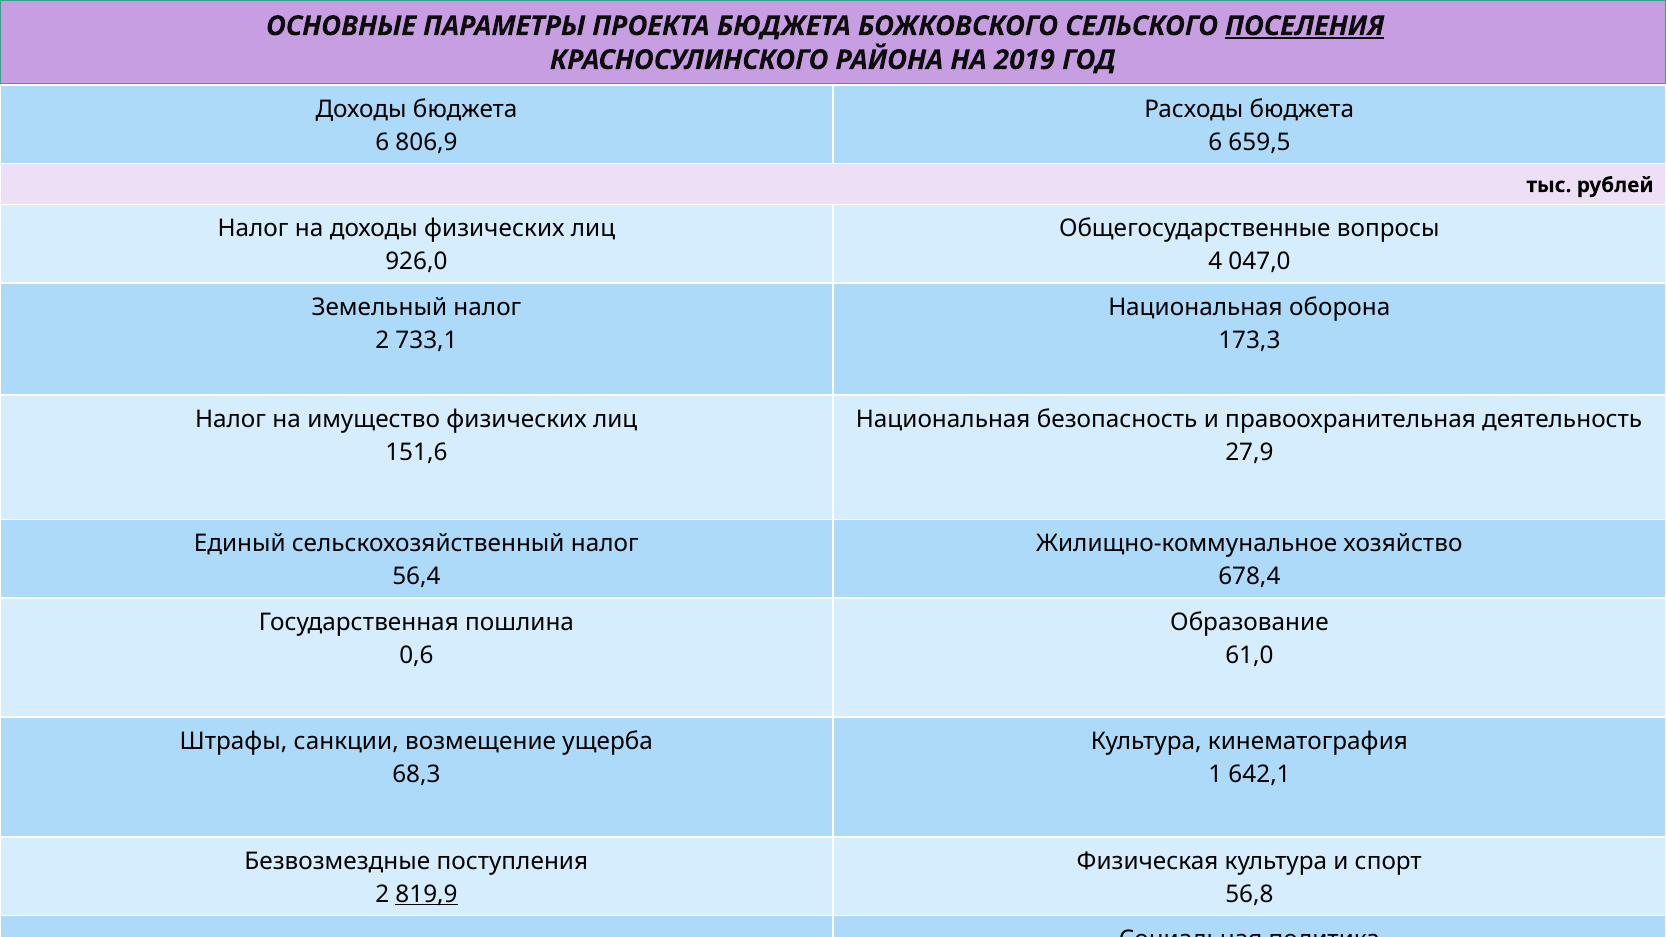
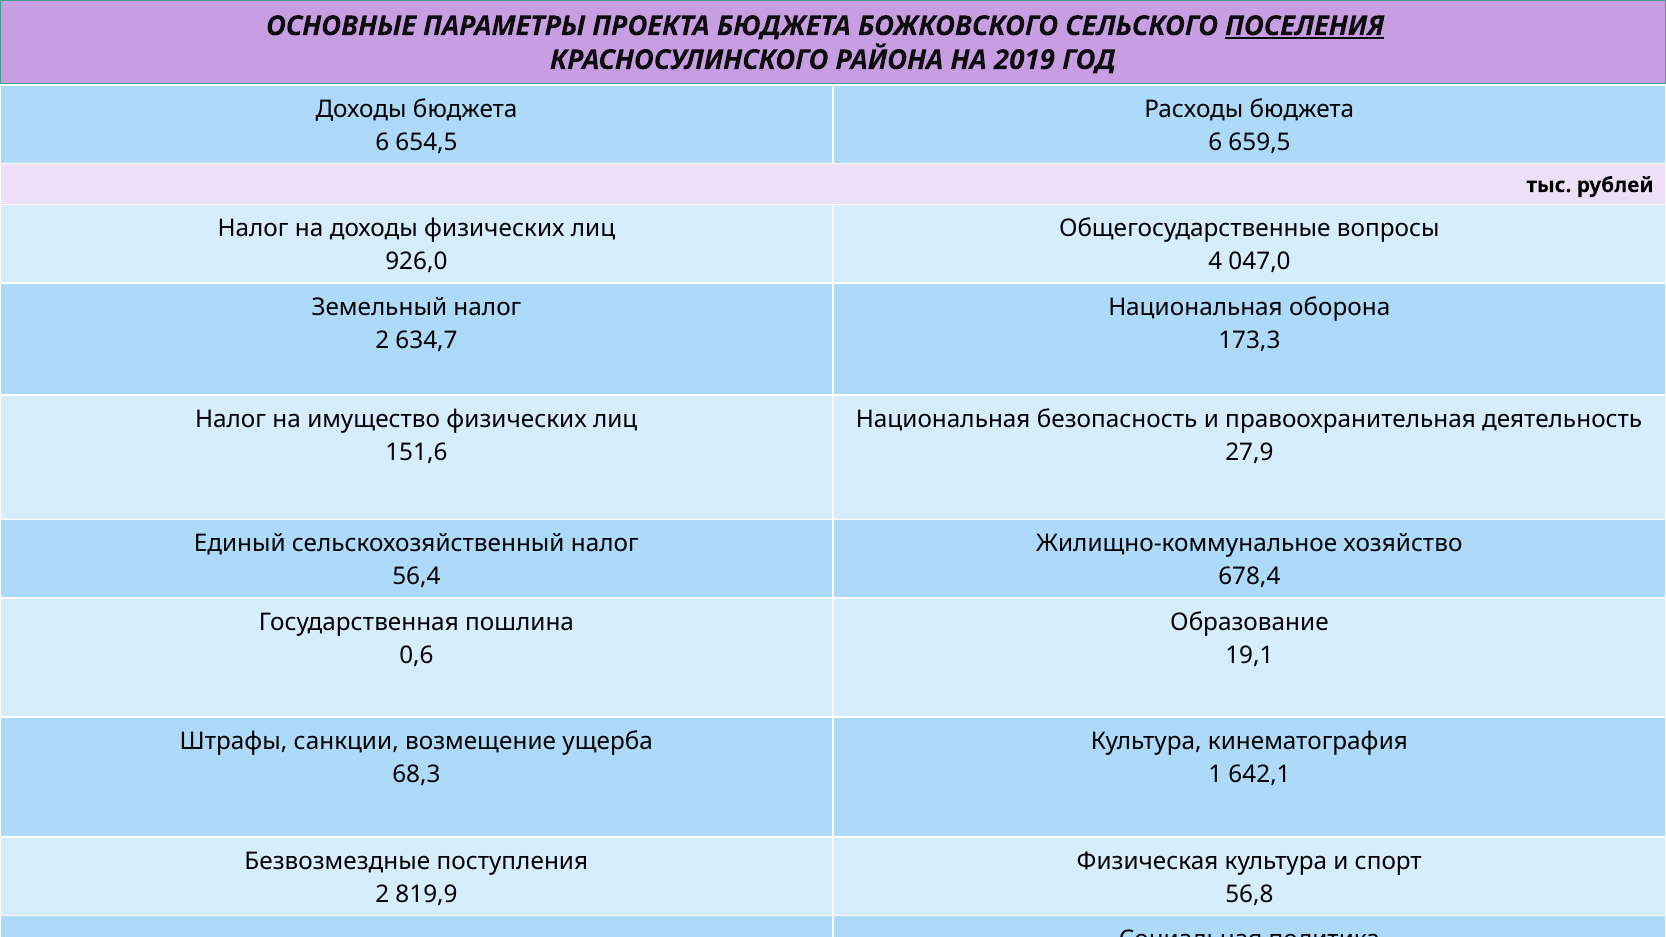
806,9: 806,9 -> 654,5 (427, 142)
733,1: 733,1 -> 634,7 (427, 341)
61,0: 61,0 -> 19,1 (1249, 655)
819,9 underline: present -> none (427, 894)
